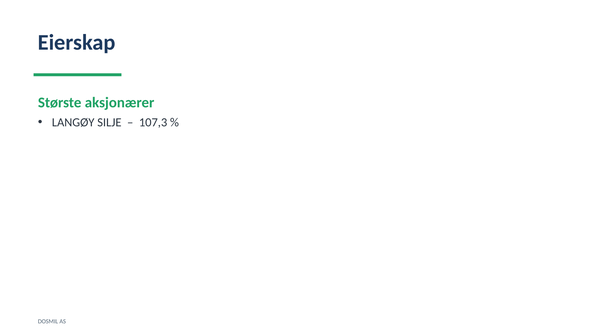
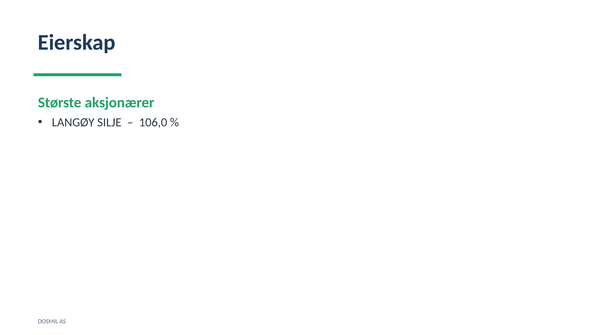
107,3: 107,3 -> 106,0 (153, 123)
